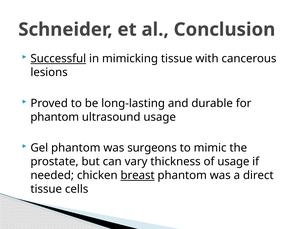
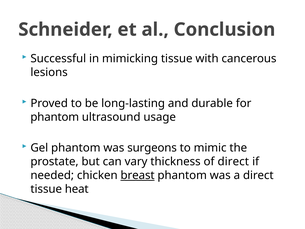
Successful underline: present -> none (58, 59)
of usage: usage -> direct (233, 162)
cells: cells -> heat (77, 189)
